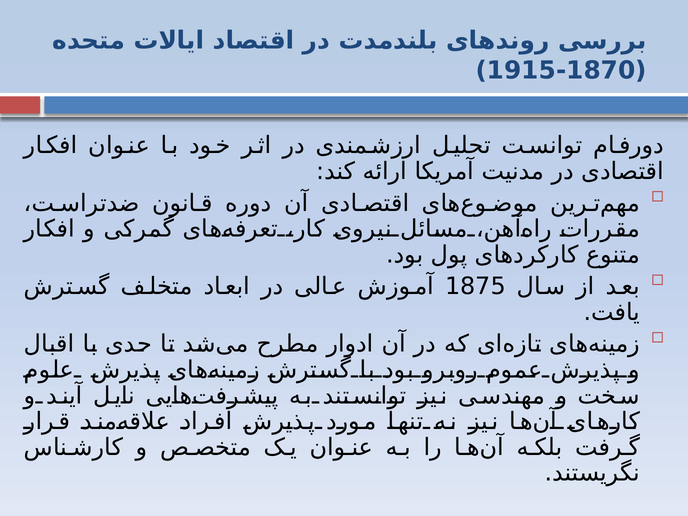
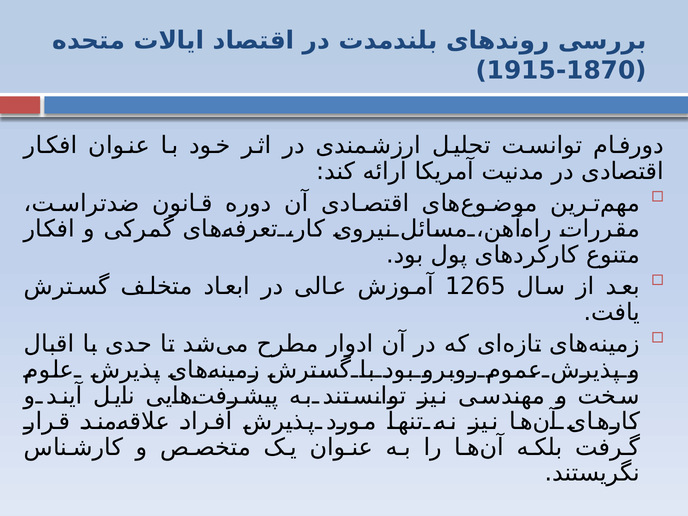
1875: 1875 -> 1265 (475, 286)
